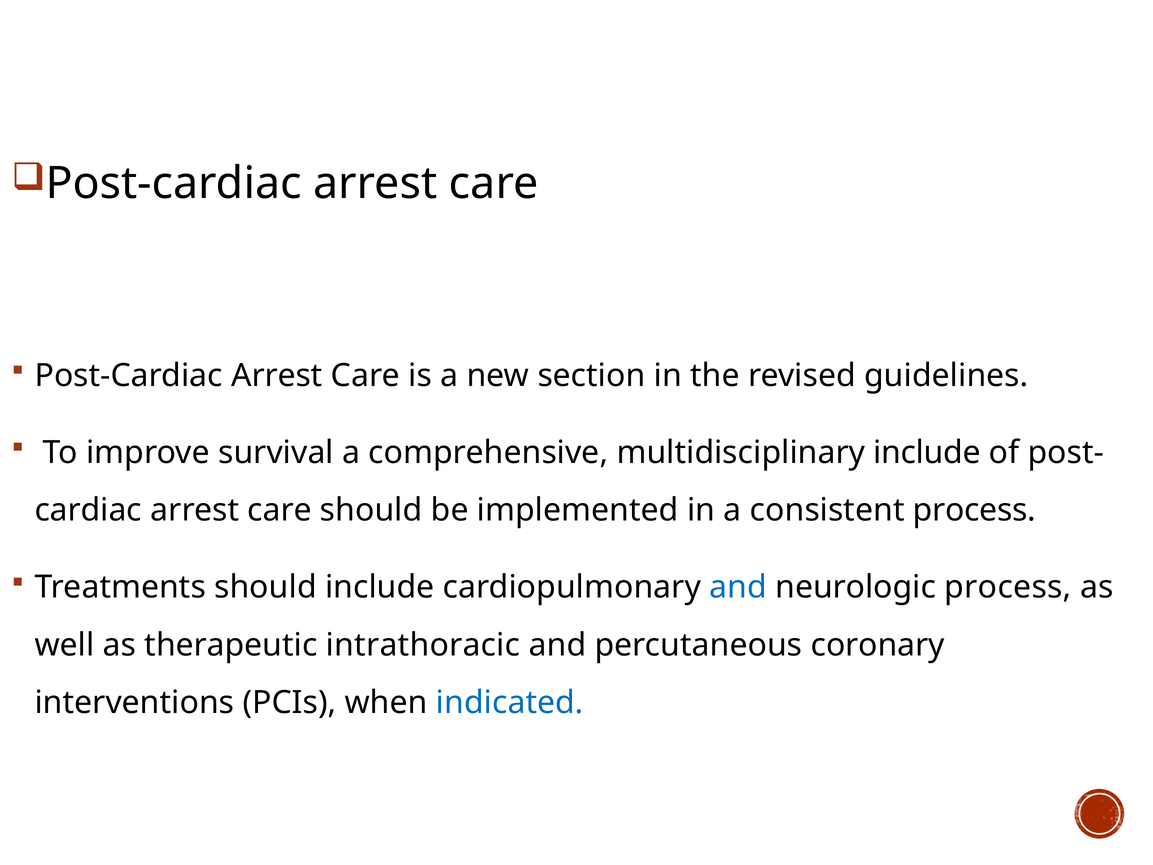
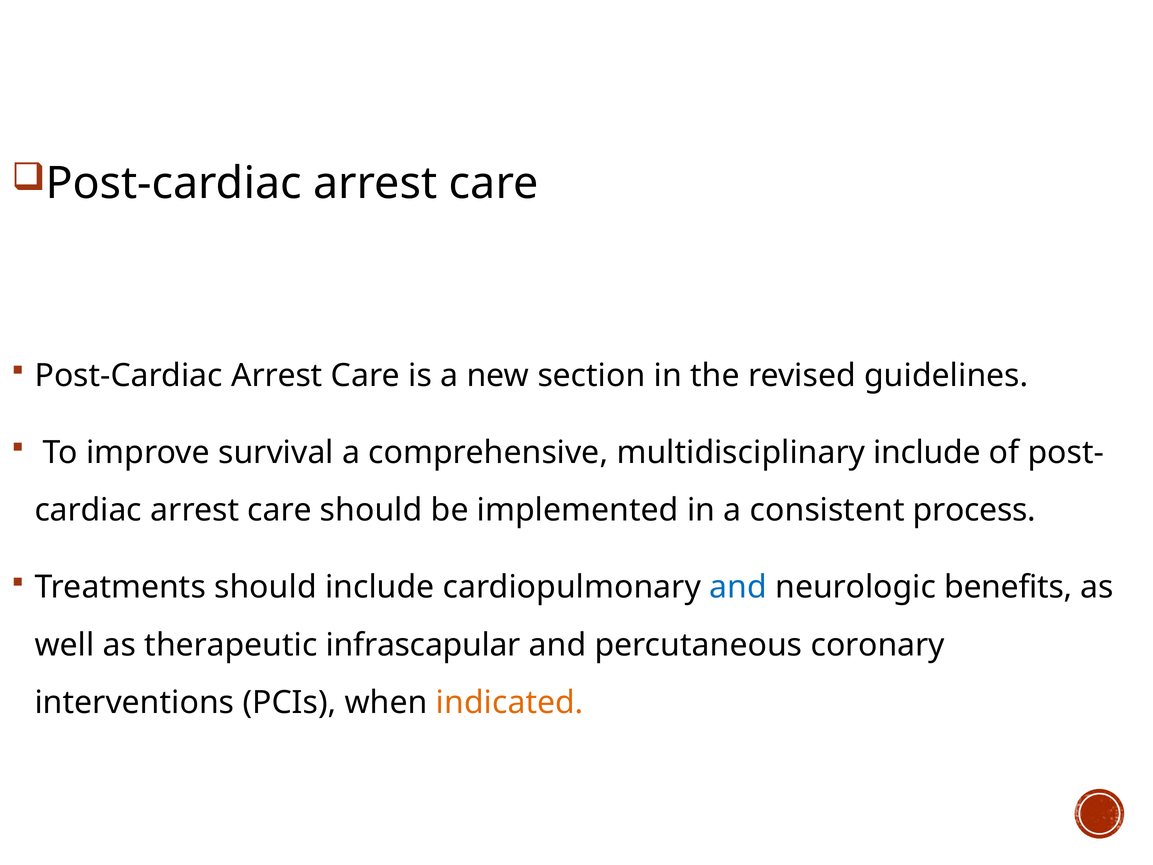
neurologic process: process -> benefits (1008, 587)
intrathoracic: intrathoracic -> infrascapular (423, 645)
indicated colour: blue -> orange (510, 703)
